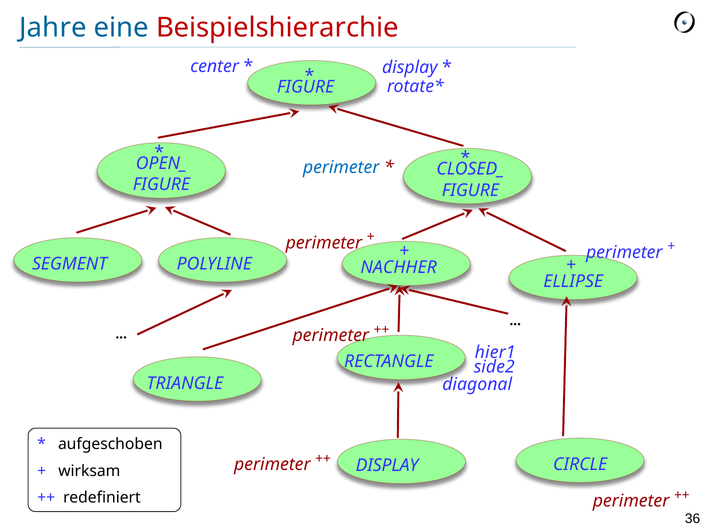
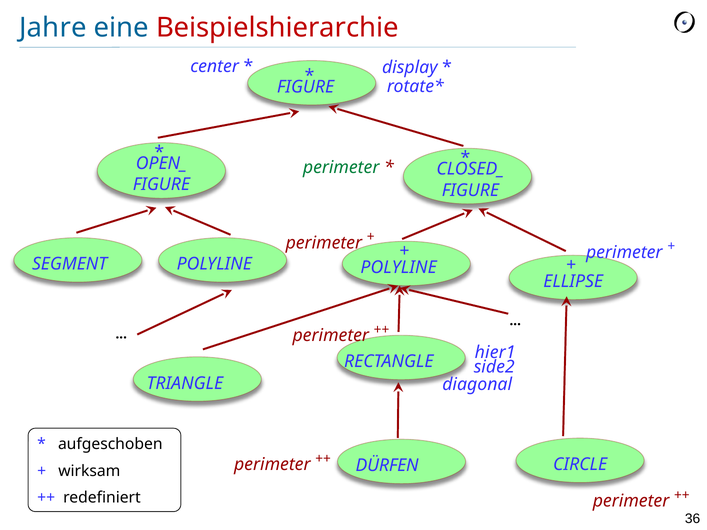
perimeter colour: blue -> green (341, 168)
POLYLINE NACHHER: NACHHER -> POLYLINE (399, 268)
DISPLAY: DISPLAY -> DÜRFEN (387, 466)
